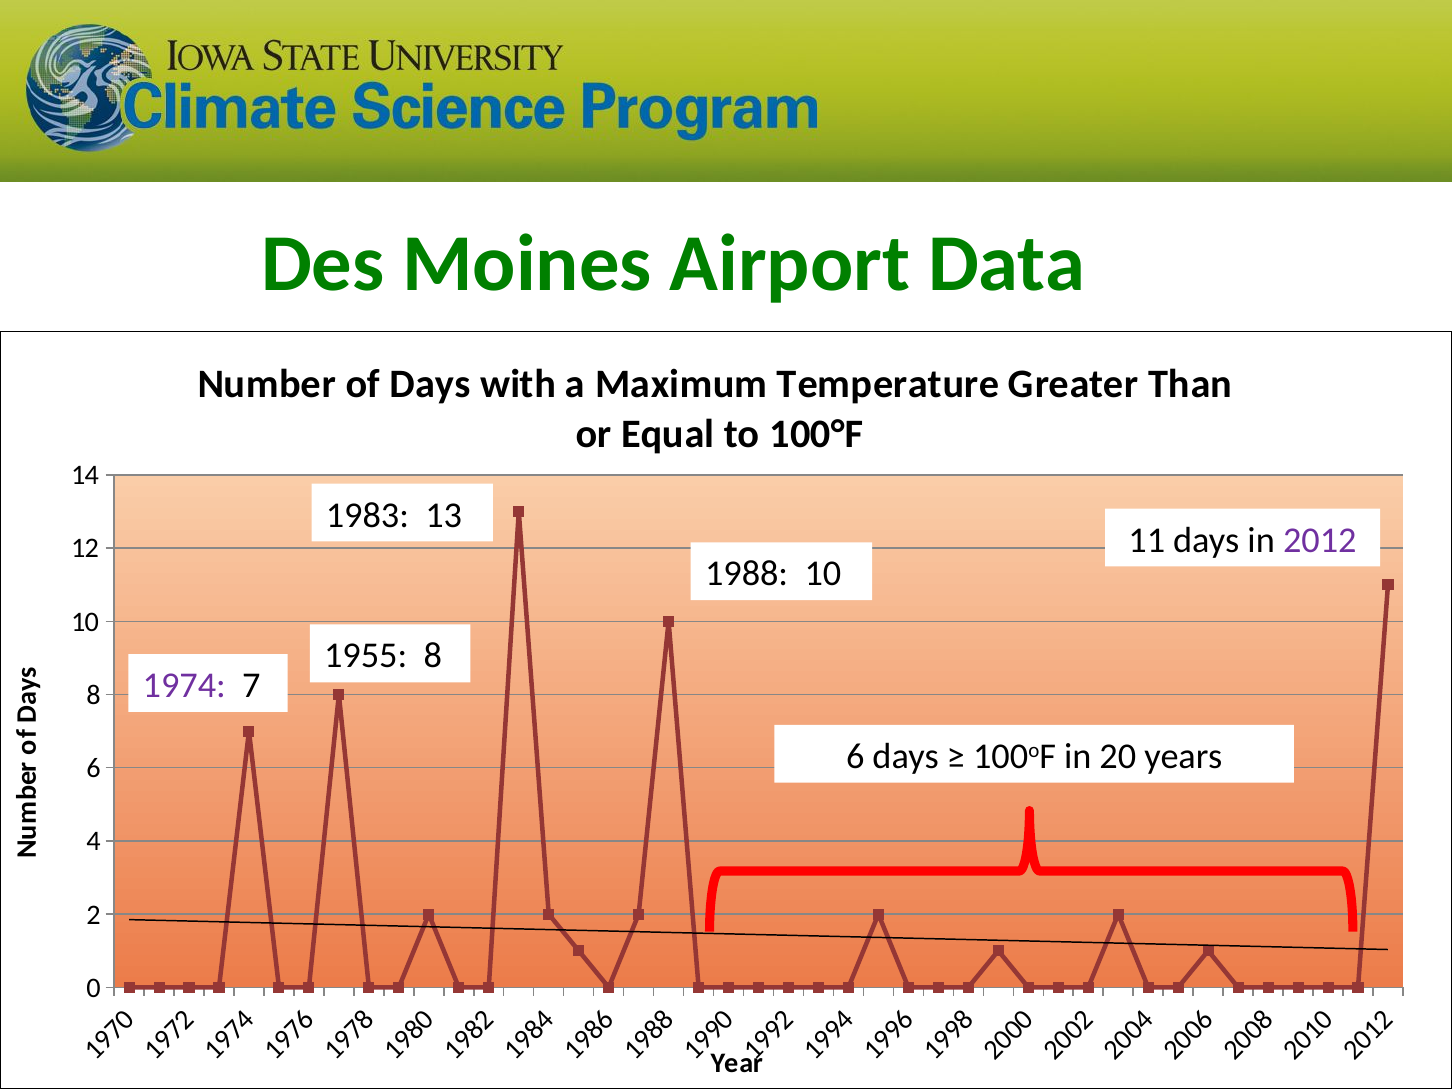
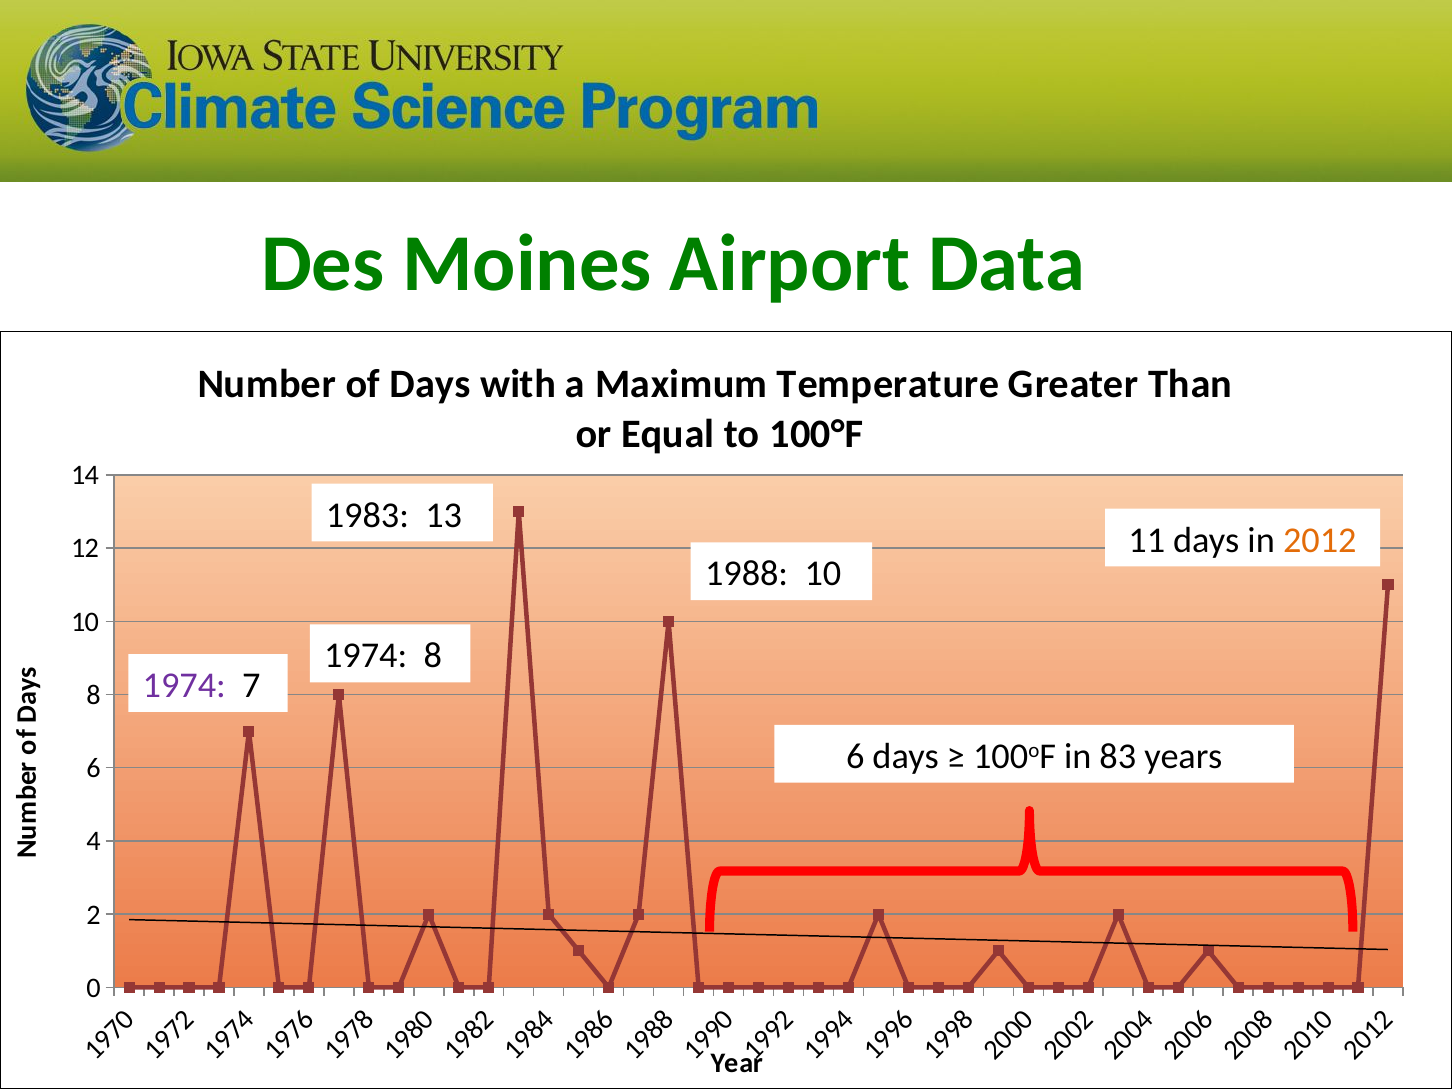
2012 colour: purple -> orange (1320, 540)
1955: 1955 -> 1974 (366, 656)
20: 20 -> 83 (1118, 756)
